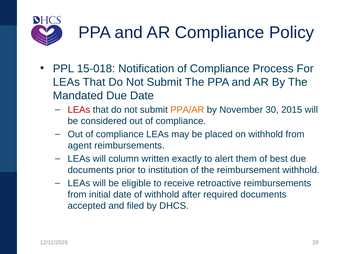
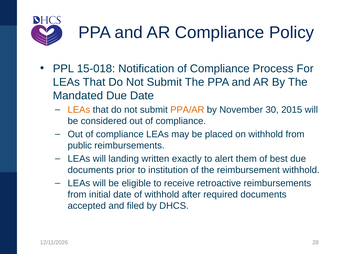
LEAs colour: red -> orange (79, 110)
agent: agent -> public (80, 146)
column: column -> landing (124, 159)
